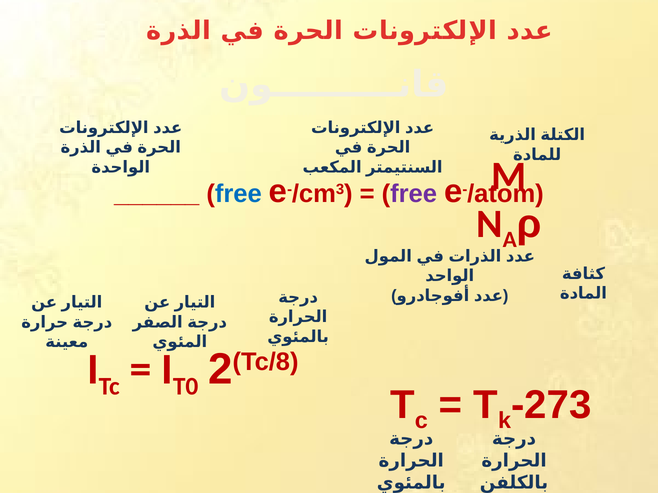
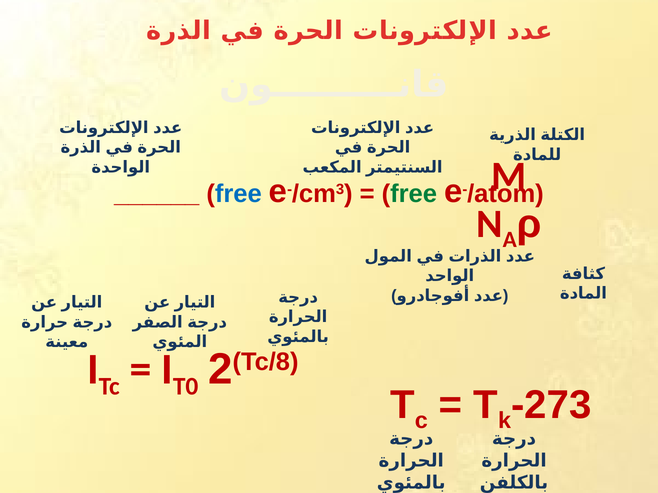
free colour: purple -> green (414, 194)
